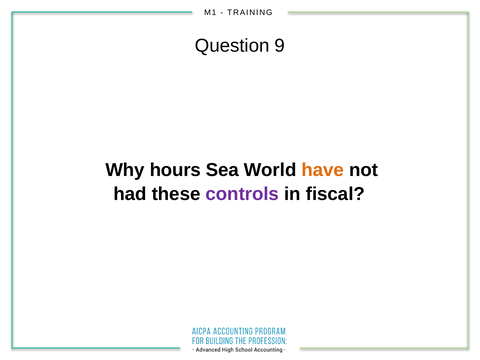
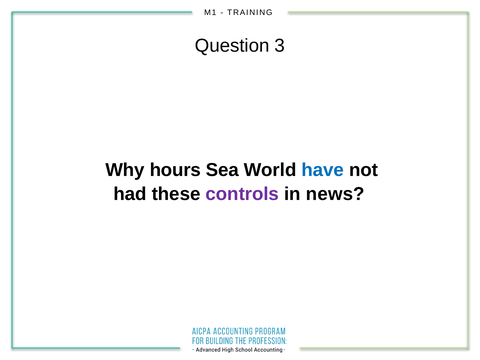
9: 9 -> 3 (280, 46)
have colour: orange -> blue (323, 170)
fiscal: fiscal -> news (335, 194)
